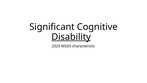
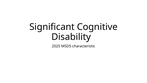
Disability underline: present -> none (71, 37)
